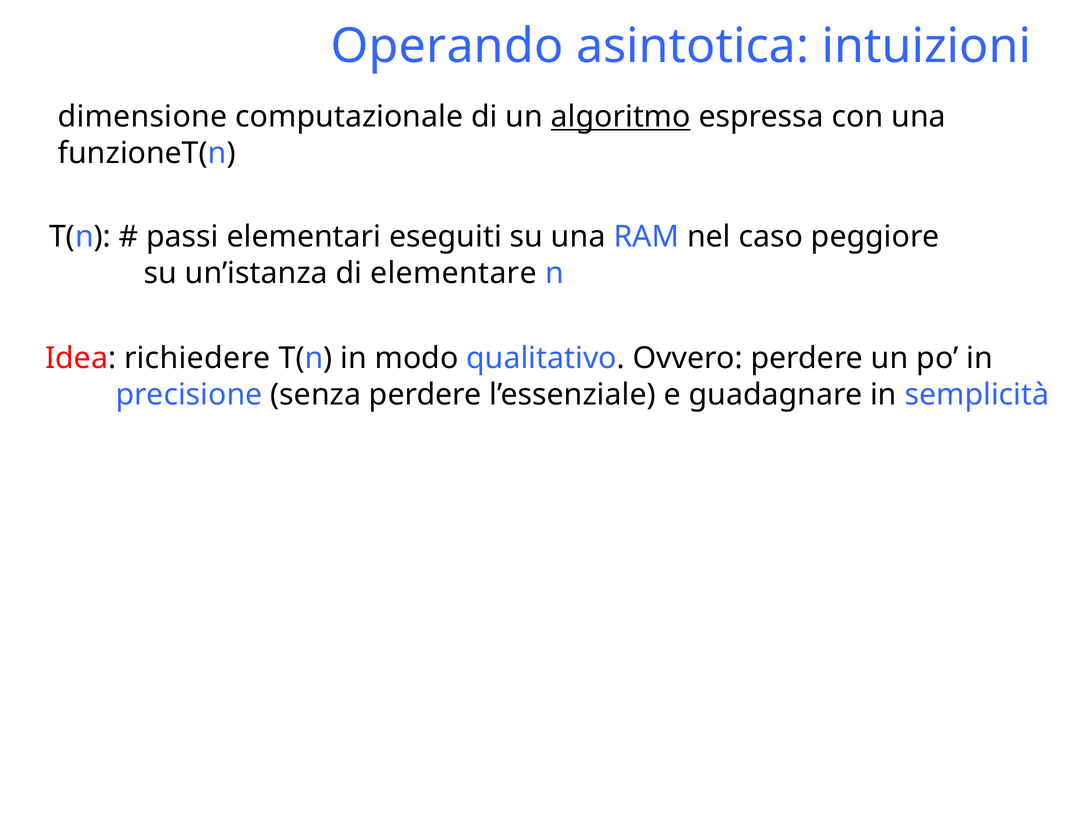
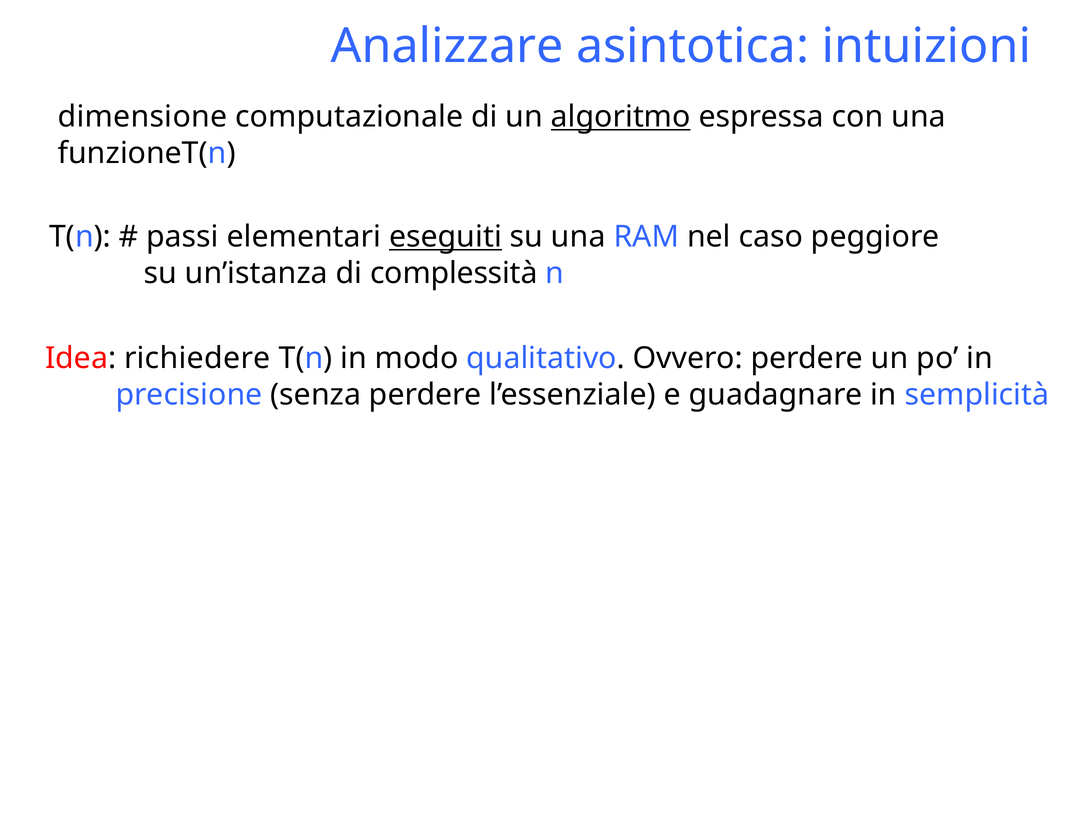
Operando: Operando -> Analizzare (447, 46)
eseguiti underline: none -> present (445, 237)
elementare: elementare -> complessità (454, 273)
